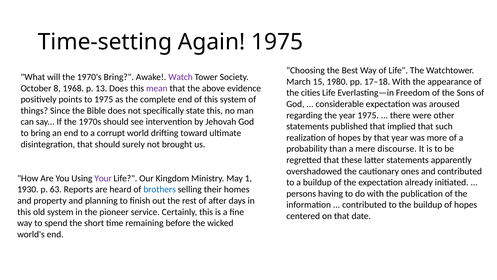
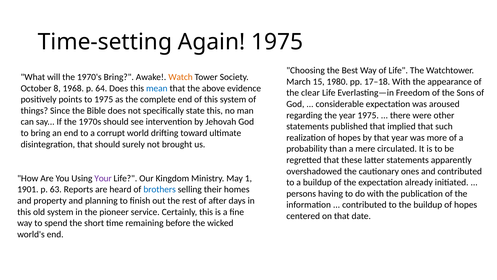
Watch colour: purple -> orange (180, 77)
13: 13 -> 64 (101, 88)
mean colour: purple -> blue (157, 88)
cities: cities -> clear (311, 93)
discourse: discourse -> circulated (397, 149)
1930: 1930 -> 1901 (28, 189)
